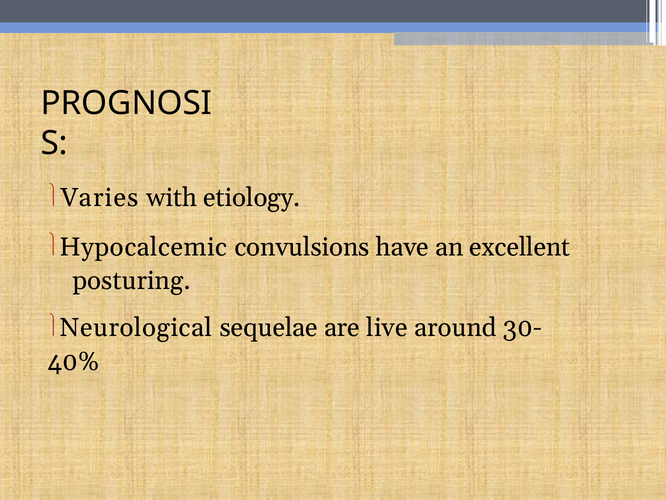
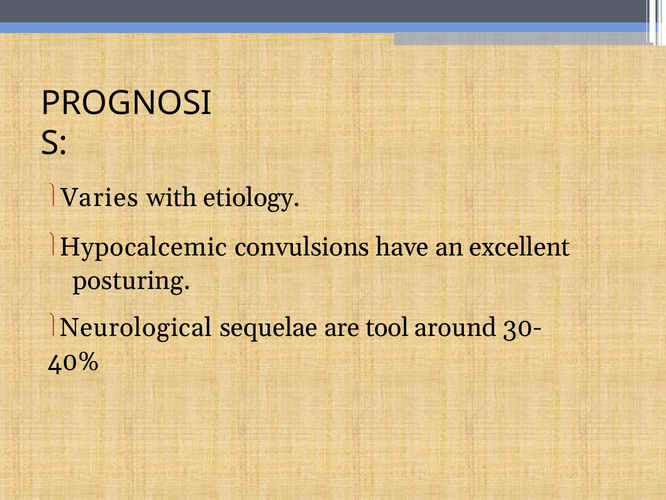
live: live -> tool (387, 327)
